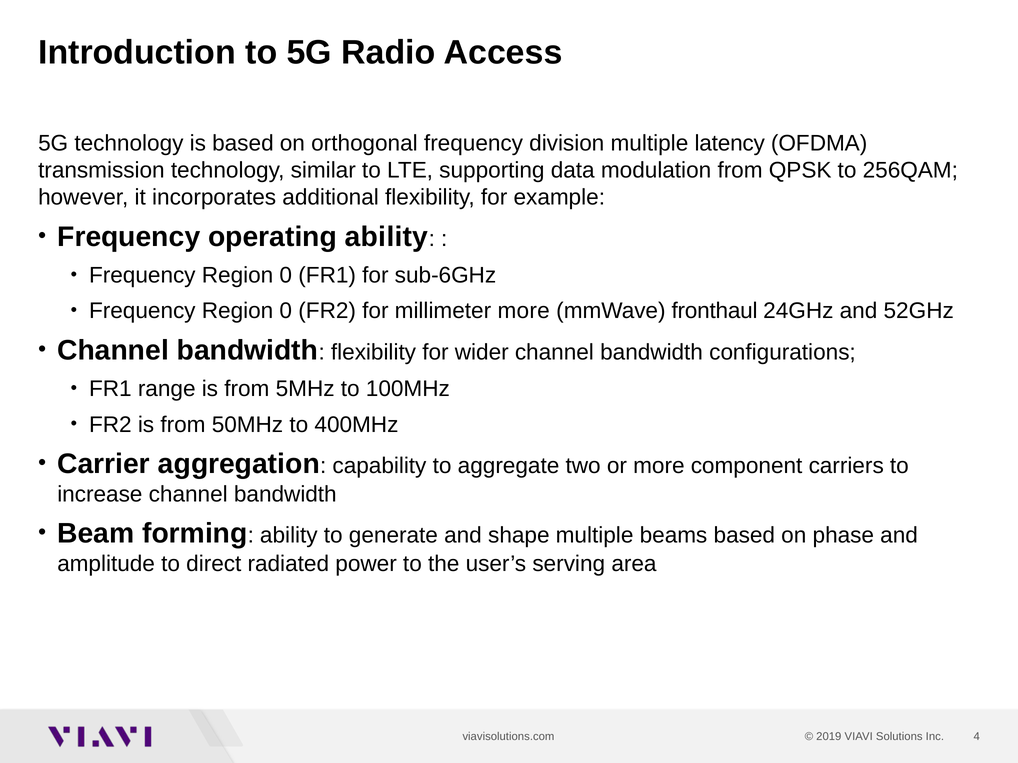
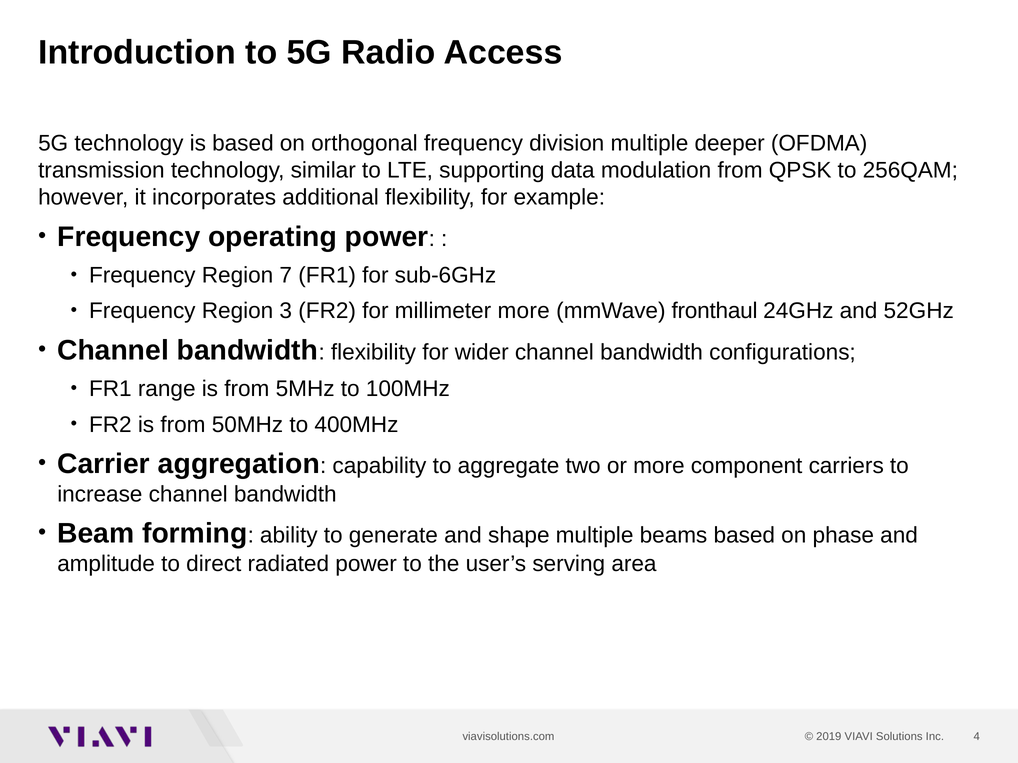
latency: latency -> deeper (730, 143)
operating ability: ability -> power (387, 237)
0: 0 -> 7 (286, 276)
0: 0 -> 3 (286, 311)
